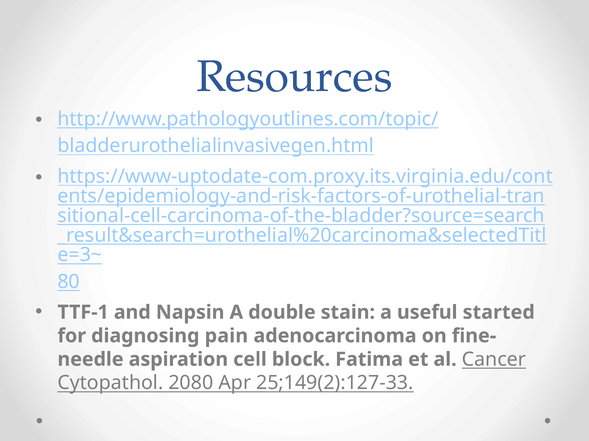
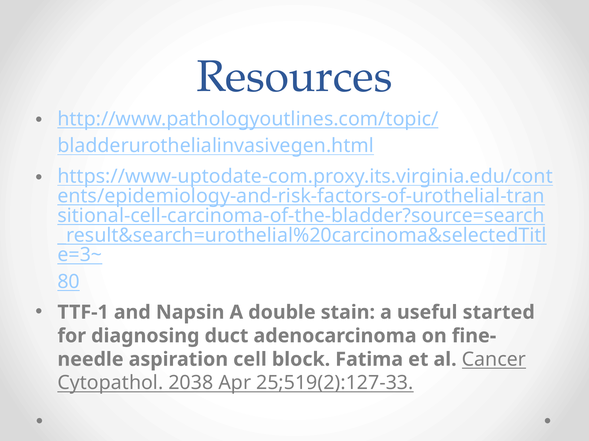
pain: pain -> duct (226, 336)
2080: 2080 -> 2038 (191, 383)
25;149(2):127-33: 25;149(2):127-33 -> 25;519(2):127-33 (335, 383)
